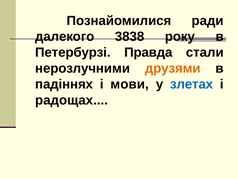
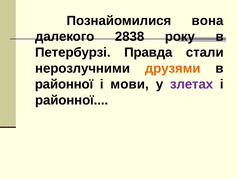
ради: ради -> вона (208, 21)
3838: 3838 -> 2838 (130, 36)
падіннях: падіннях -> районної (64, 84)
злетах colour: blue -> purple (192, 84)
радощах: радощах -> районної (72, 100)
